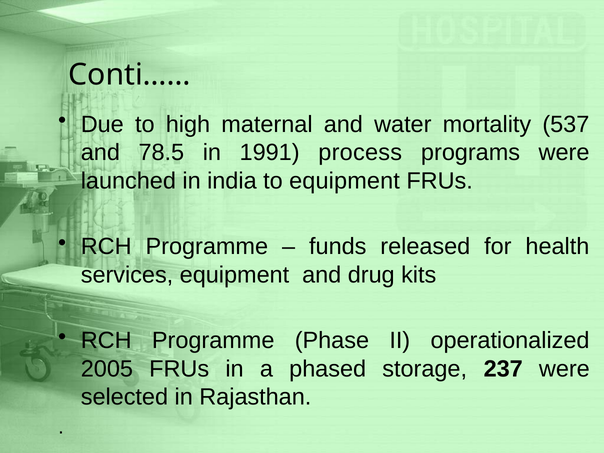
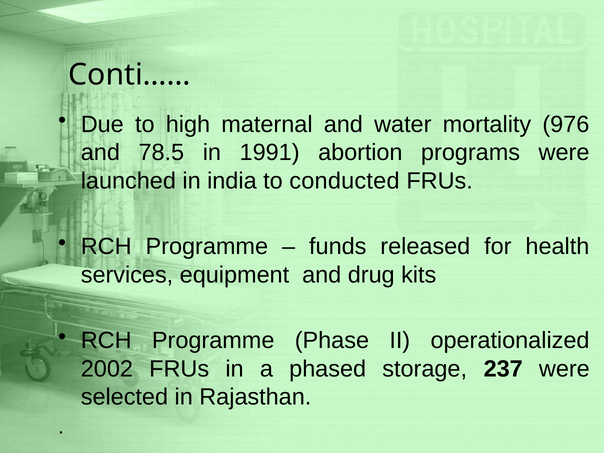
537: 537 -> 976 (566, 124)
process: process -> abortion (360, 153)
to equipment: equipment -> conducted (344, 181)
2005: 2005 -> 2002 (107, 369)
